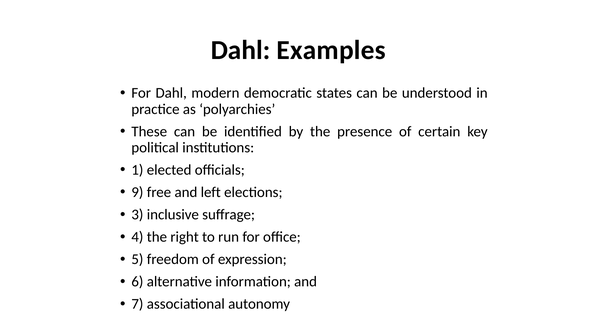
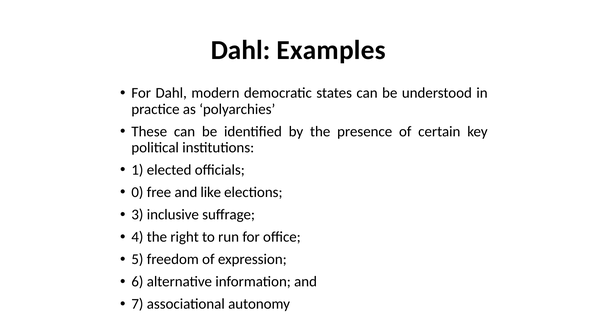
9: 9 -> 0 (137, 192)
left: left -> like (211, 192)
